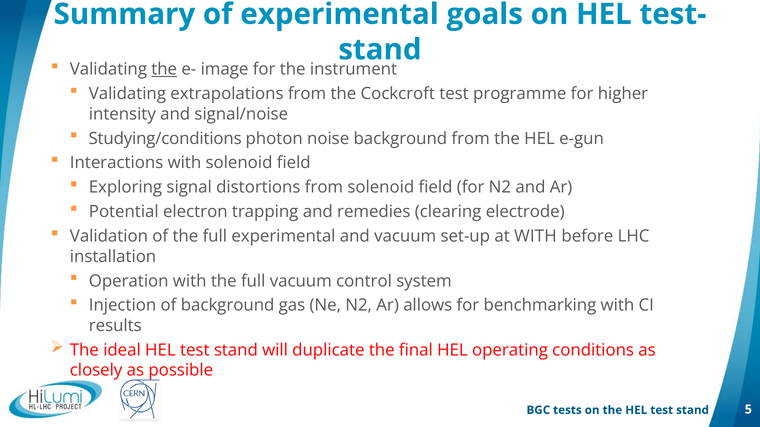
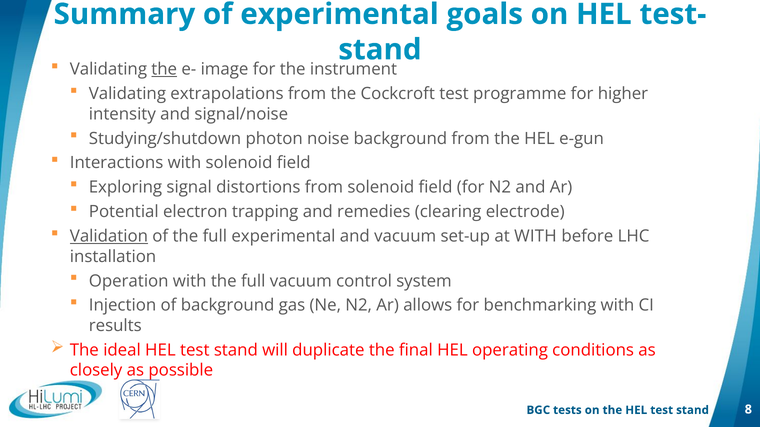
Studying/conditions: Studying/conditions -> Studying/shutdown (165, 139)
Validation underline: none -> present (109, 237)
5: 5 -> 8 (748, 410)
